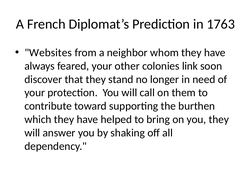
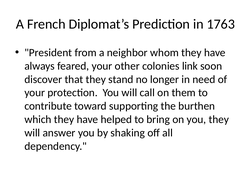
Websites: Websites -> President (48, 53)
